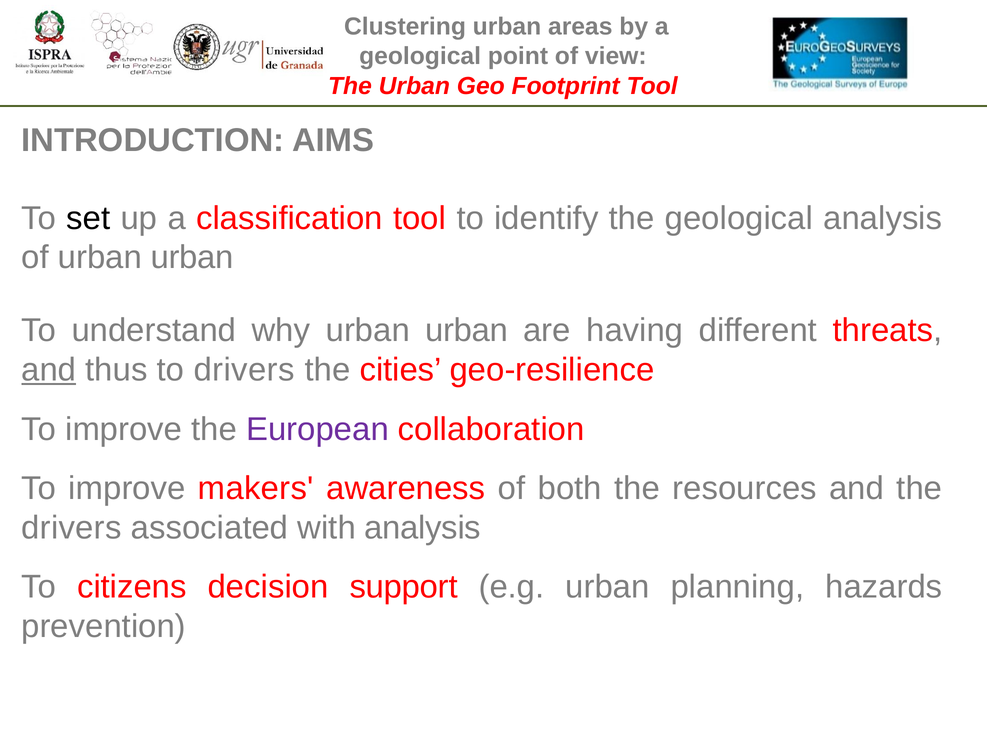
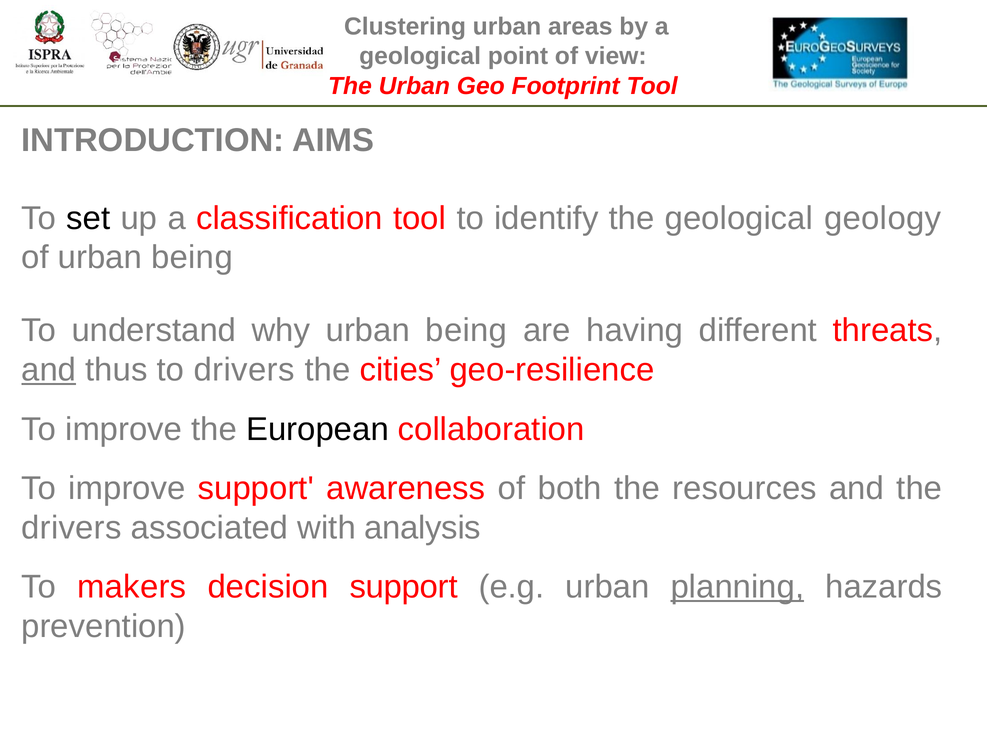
geological analysis: analysis -> geology (883, 218)
of urban urban: urban -> being (192, 258)
why urban urban: urban -> being (466, 331)
European colour: purple -> black (318, 429)
improve makers: makers -> support (256, 489)
citizens: citizens -> makers (132, 587)
planning underline: none -> present (737, 587)
